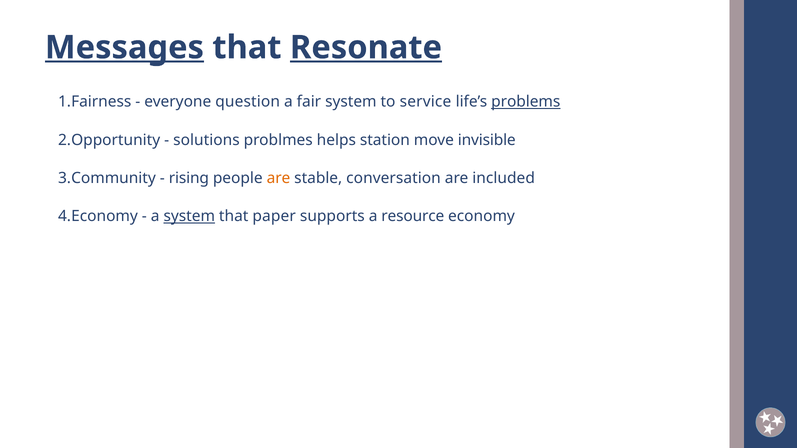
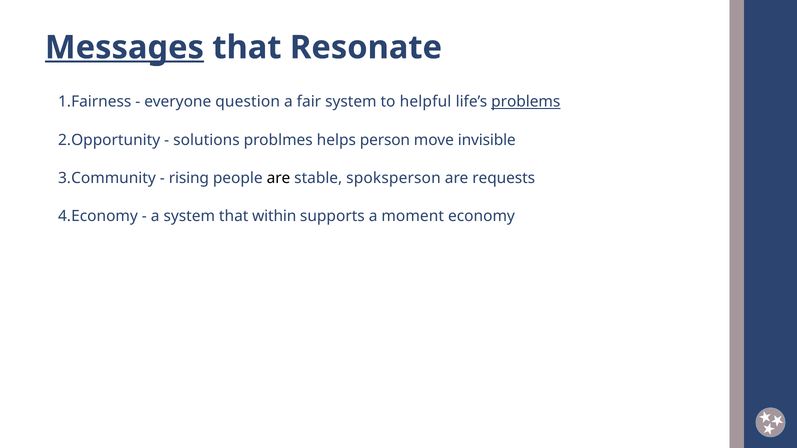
Resonate underline: present -> none (366, 48)
service: service -> helpful (426, 102)
station: station -> person (385, 140)
are colour: orange -> black (279, 178)
conversation: conversation -> spoksperson (393, 178)
included: included -> requests (504, 178)
system underline: present -> none (189, 217)
paper: paper -> within (274, 217)
resource: resource -> moment (413, 217)
